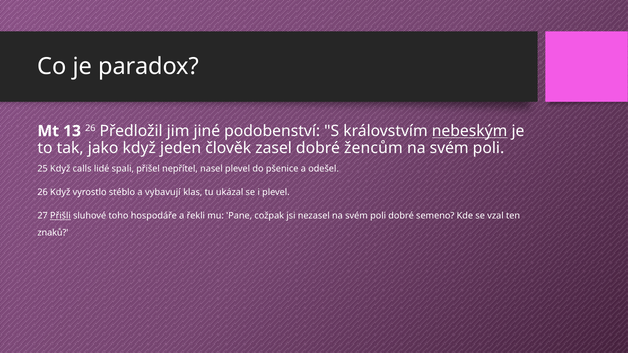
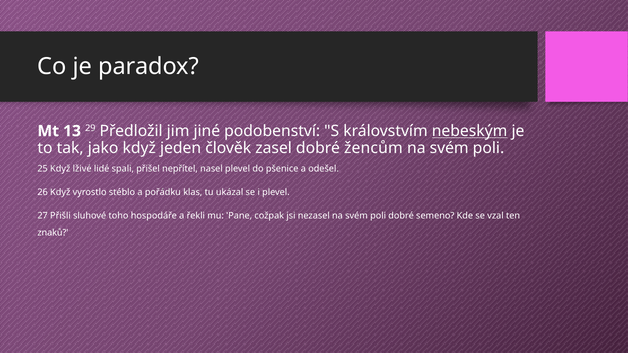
13 26: 26 -> 29 (90, 129)
calls: calls -> lživé (82, 169)
vybavují: vybavují -> pořádku (163, 193)
Přišli underline: present -> none (60, 216)
